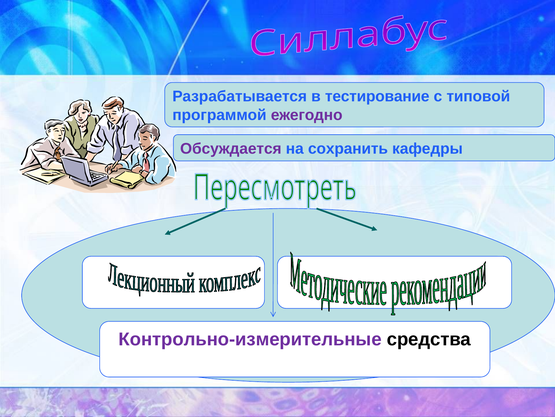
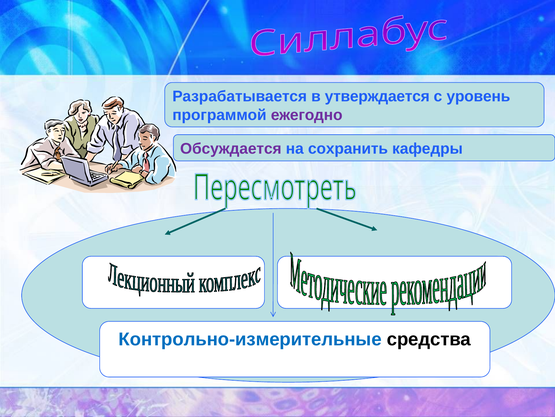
тестирование: тестирование -> утверждается (377, 96)
типовой: типовой -> уровень (478, 96)
Контрольно-измерительные colour: purple -> blue (250, 339)
